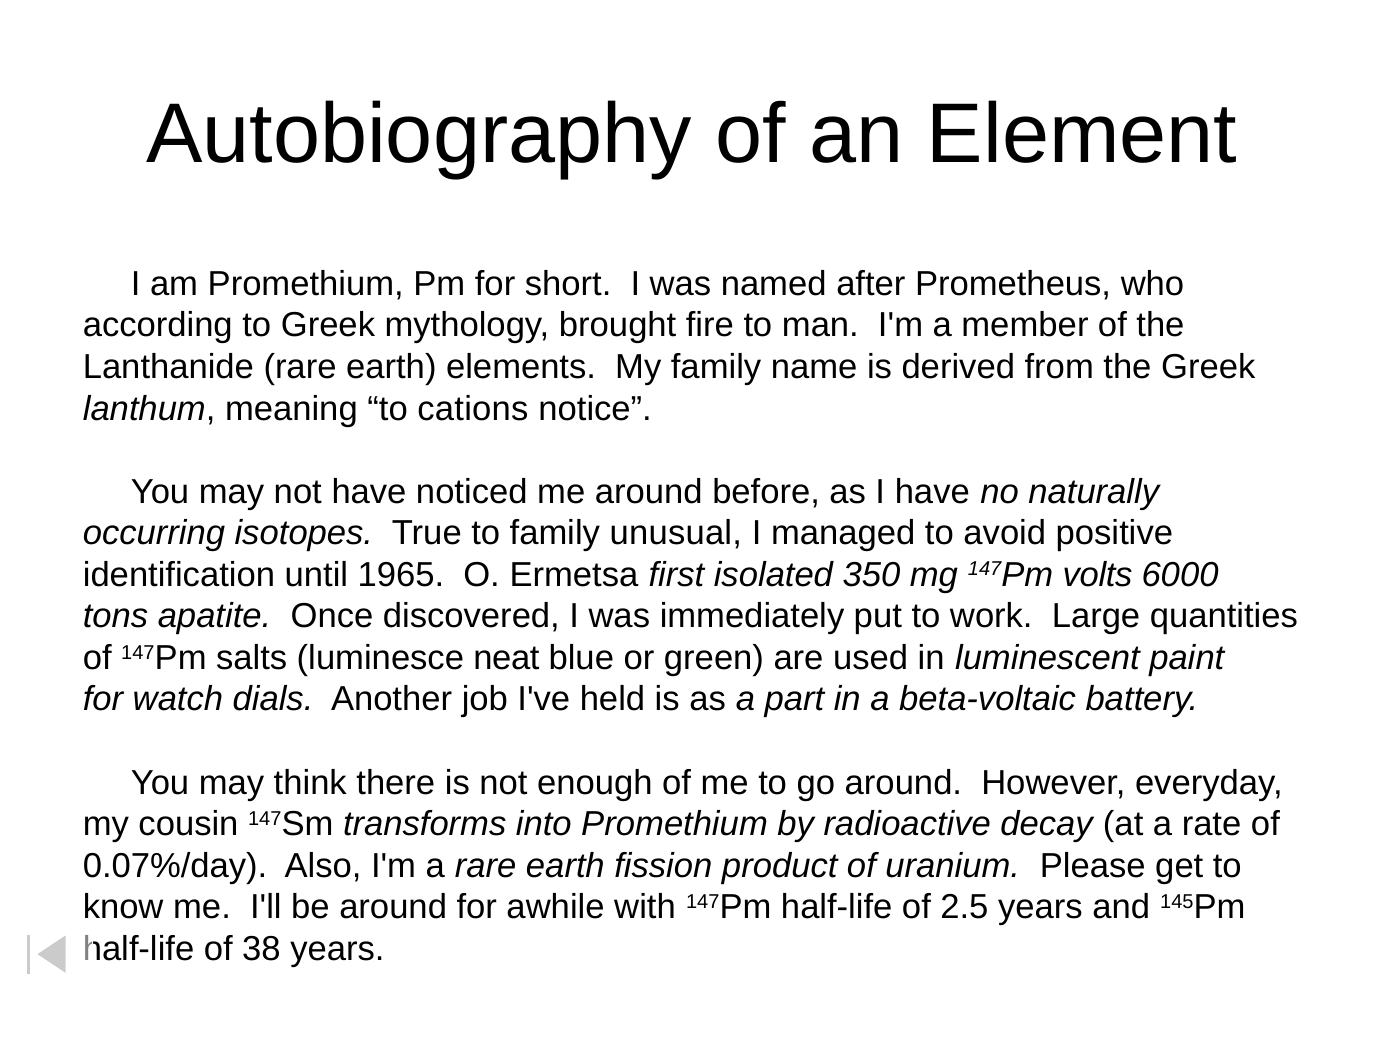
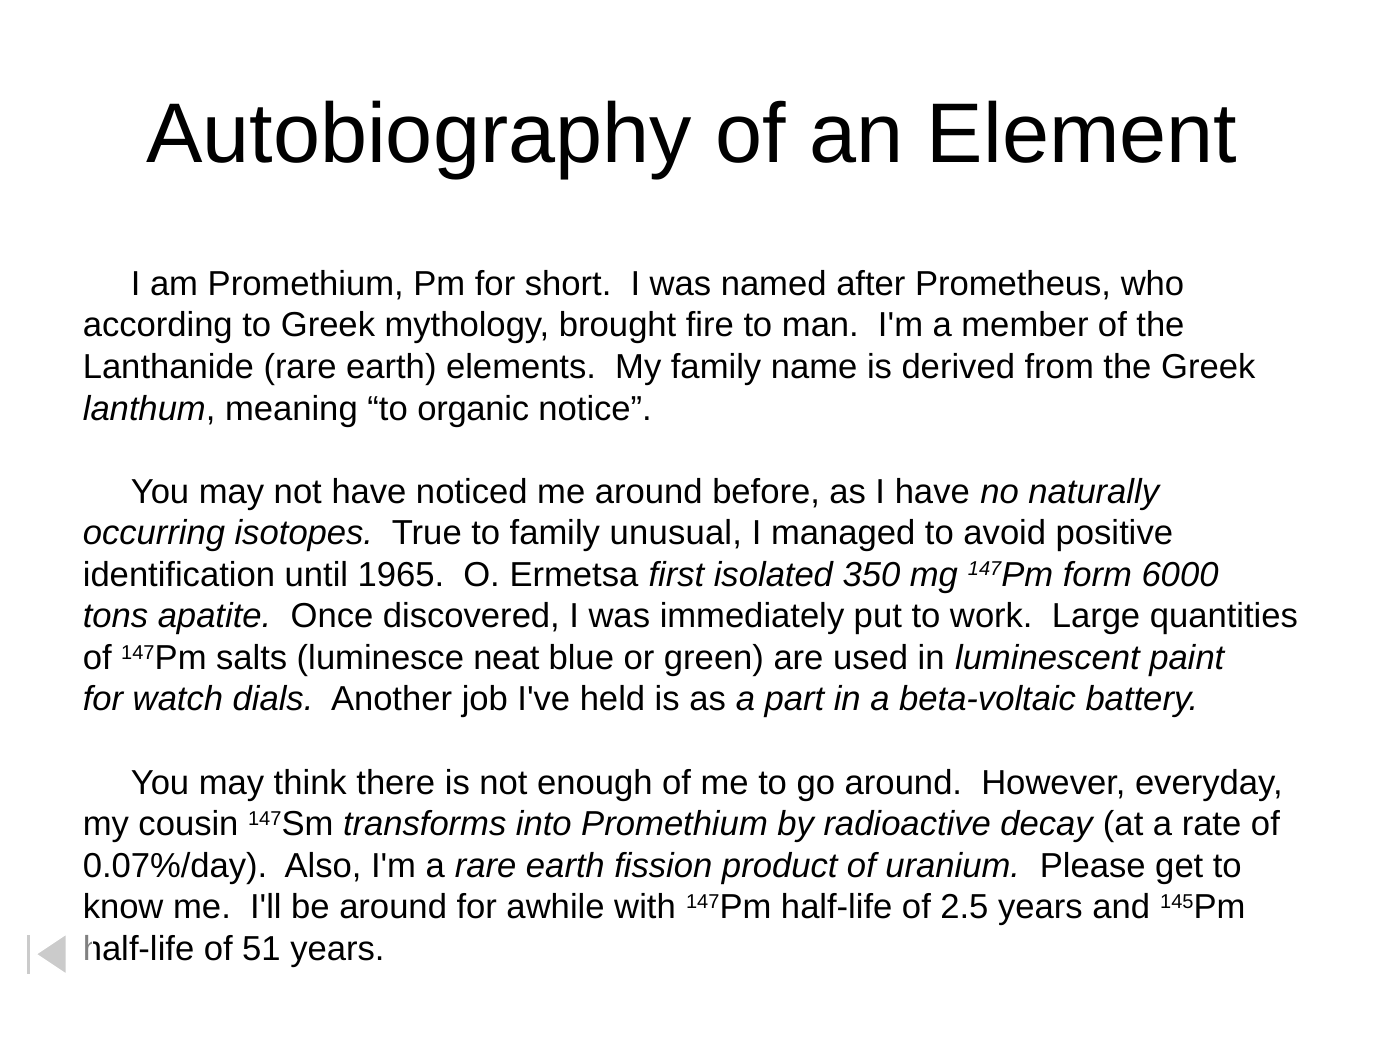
cations: cations -> organic (473, 409)
volts: volts -> form (1097, 575)
38: 38 -> 51 (261, 949)
